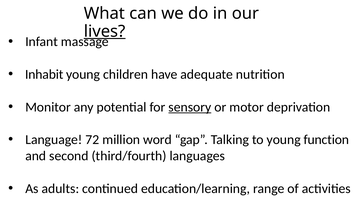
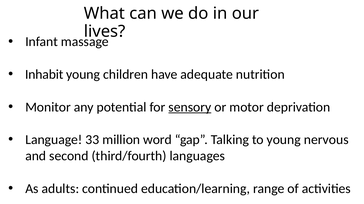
lives underline: present -> none (105, 31)
72: 72 -> 33 (92, 140)
function: function -> nervous (326, 140)
